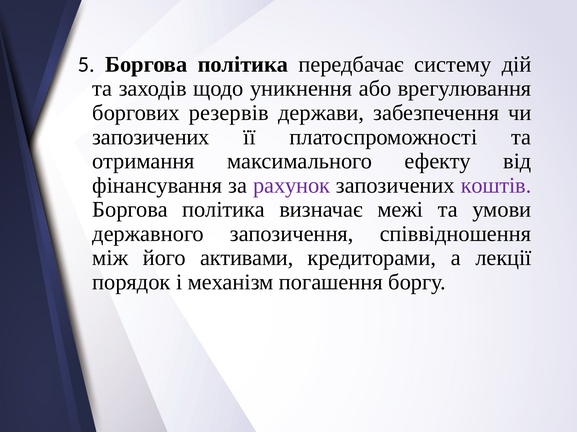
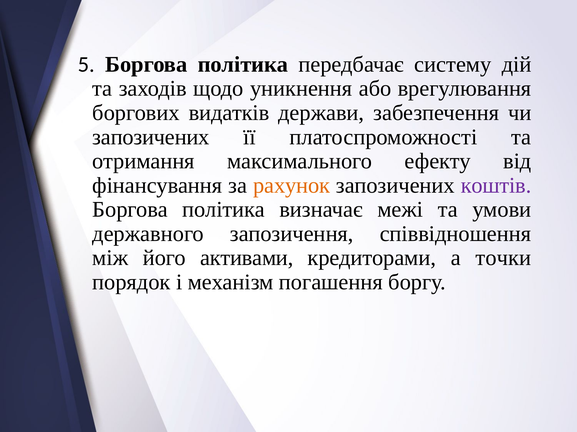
резервів: резервів -> видатків (229, 113)
рахунок colour: purple -> orange (292, 186)
лекції: лекції -> точки (503, 258)
